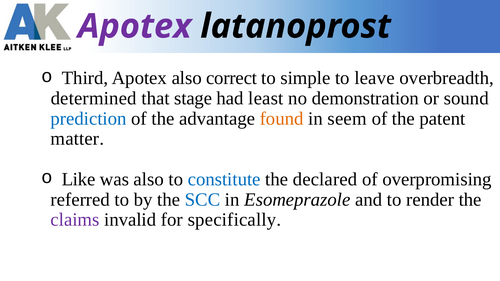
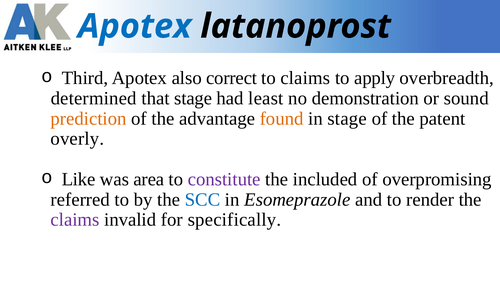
Apotex colour: purple -> blue (135, 26)
to simple: simple -> claims (305, 78)
leave: leave -> apply (375, 78)
prediction colour: blue -> orange (89, 119)
in seem: seem -> stage (347, 119)
matter: matter -> overly (77, 139)
was also: also -> area (149, 179)
constitute colour: blue -> purple (224, 179)
declared: declared -> included (325, 179)
